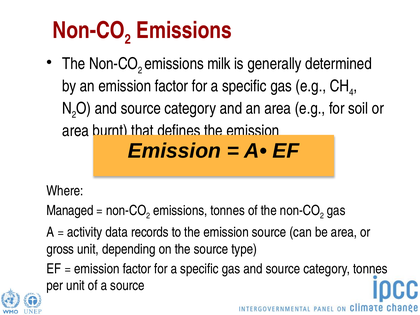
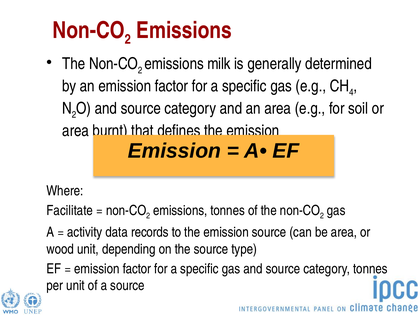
Managed: Managed -> Facilitate (70, 210)
gross: gross -> wood (60, 249)
